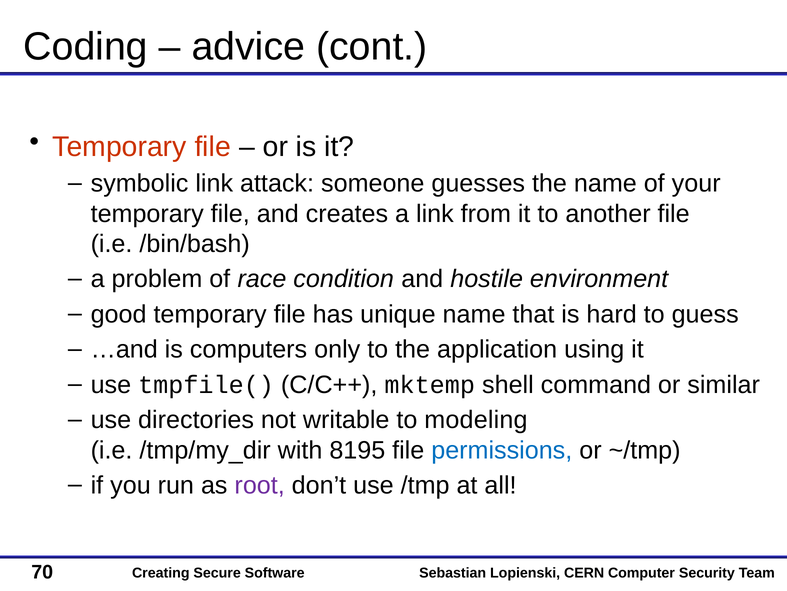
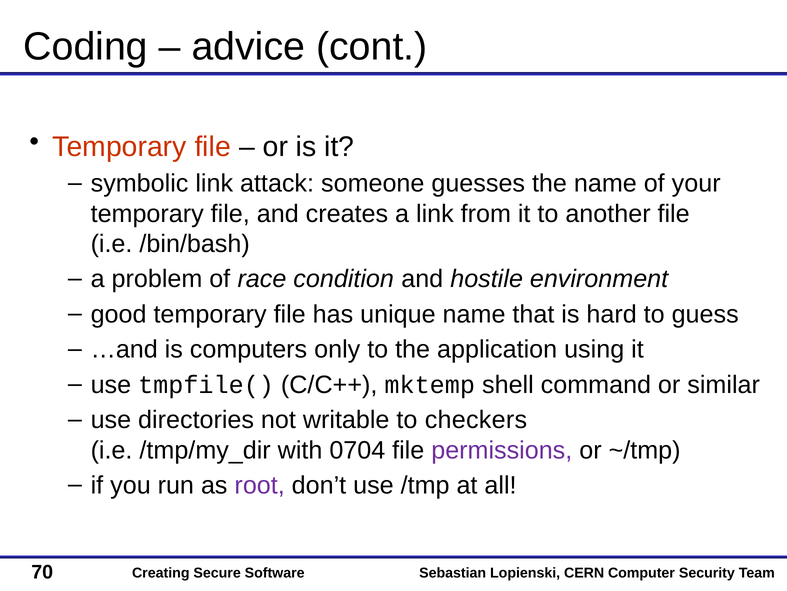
modeling: modeling -> checkers (476, 420)
8195: 8195 -> 0704 (357, 450)
permissions colour: blue -> purple (502, 450)
